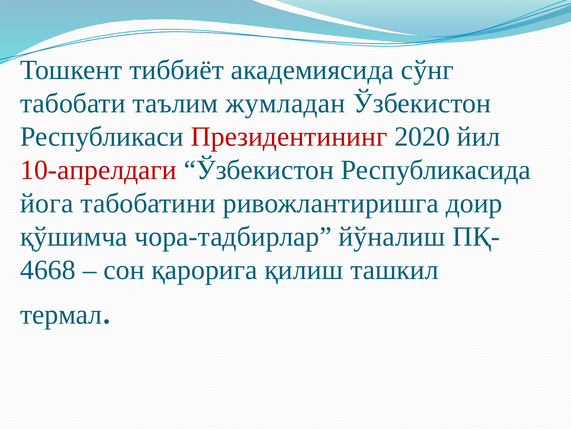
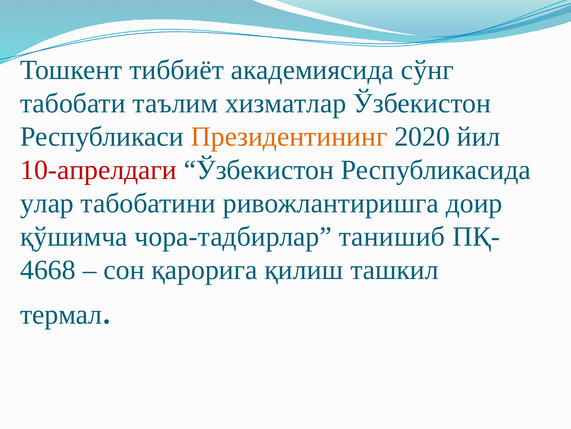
жумладан: жумладан -> хизматлар (286, 103)
Президентининг colour: red -> orange (289, 136)
йога: йога -> улар (47, 203)
йўналиш: йўналиш -> танишиб (392, 236)
